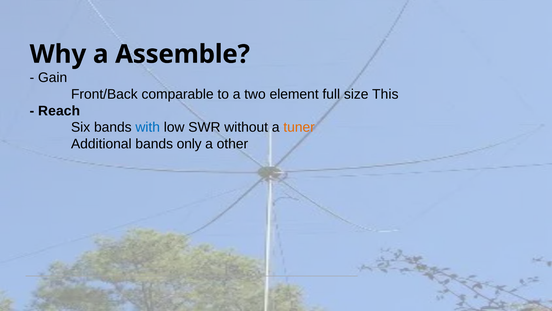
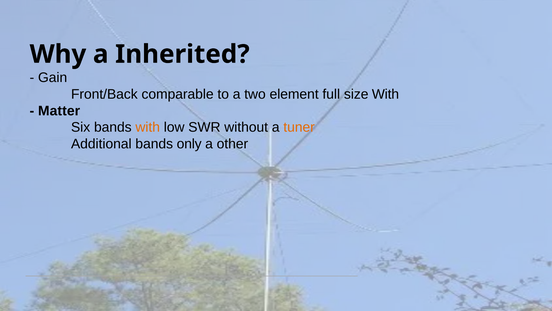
Assemble: Assemble -> Inherited (182, 54)
size This: This -> With (385, 94)
Reach: Reach -> Matter (59, 111)
with colour: blue -> orange (148, 127)
